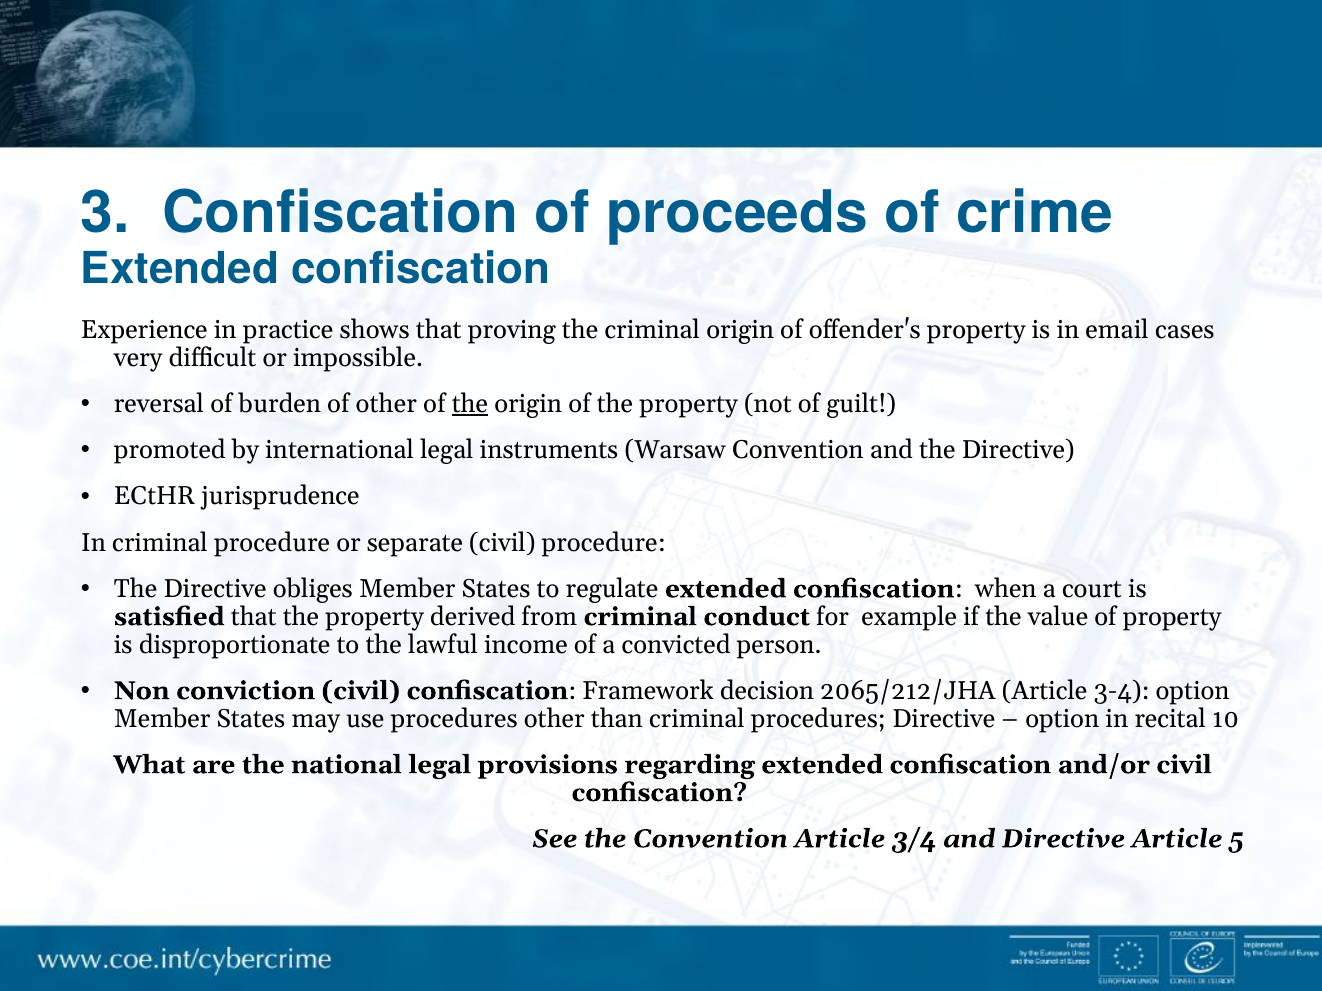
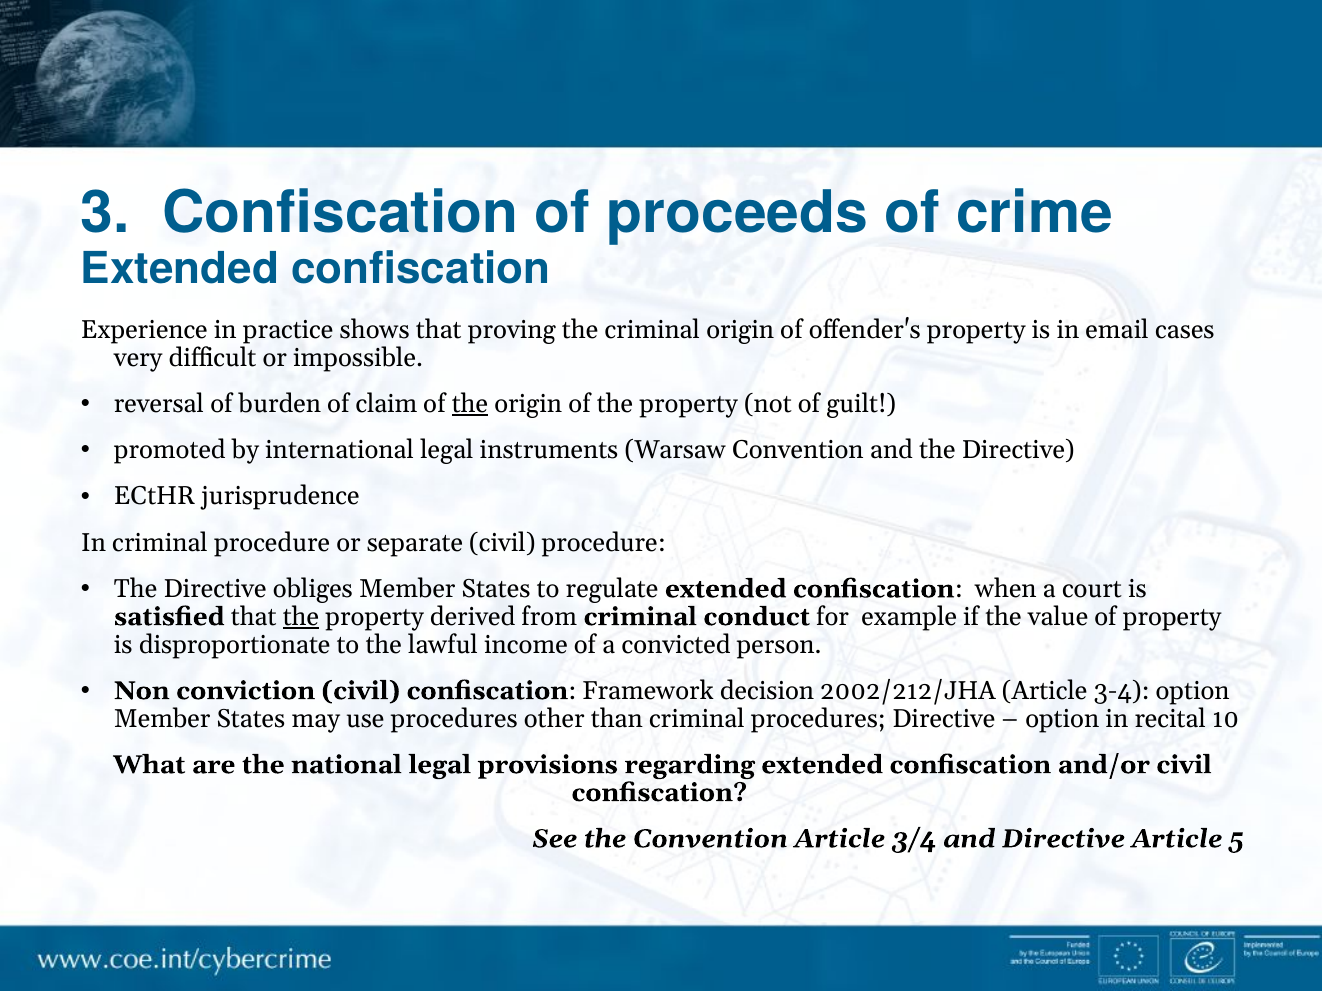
of other: other -> claim (386, 404)
the underline: none -> present (301, 617)
2065/212/JHA: 2065/212/JHA -> 2002/212/JHA (908, 691)
